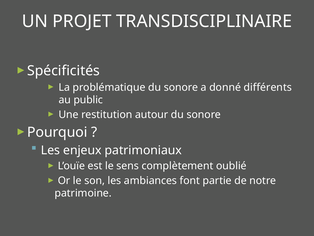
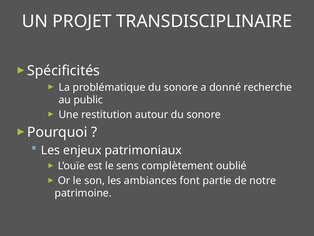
différents: différents -> recherche (268, 87)
